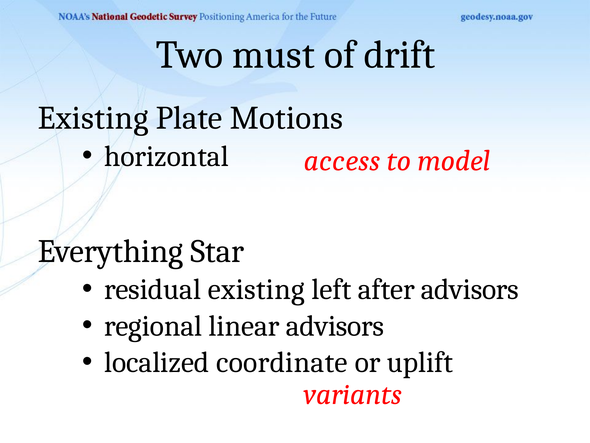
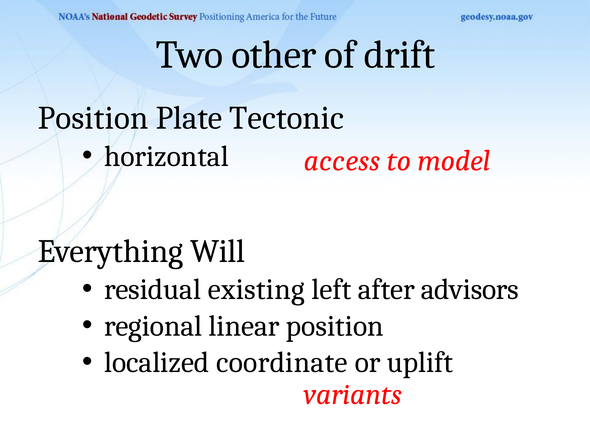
must: must -> other (274, 55)
Existing: Existing -> Position (93, 118)
Motions: Motions -> Tectonic (287, 118)
Star: Star -> Will (218, 251)
linear advisors: advisors -> position (335, 326)
